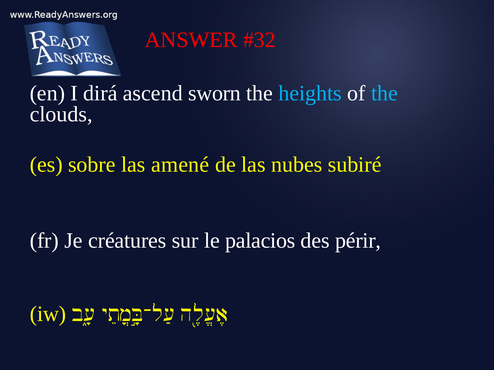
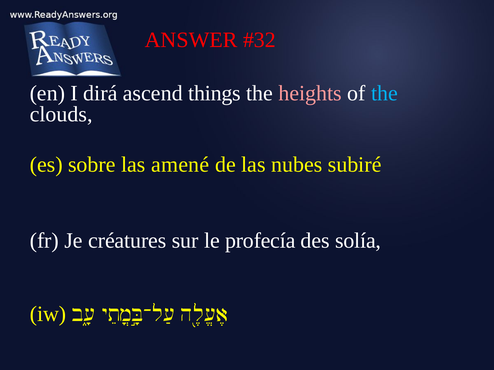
sworn: sworn -> things (214, 93)
heights colour: light blue -> pink (310, 93)
palacios: palacios -> profecía (260, 241)
périr: périr -> solía (358, 241)
